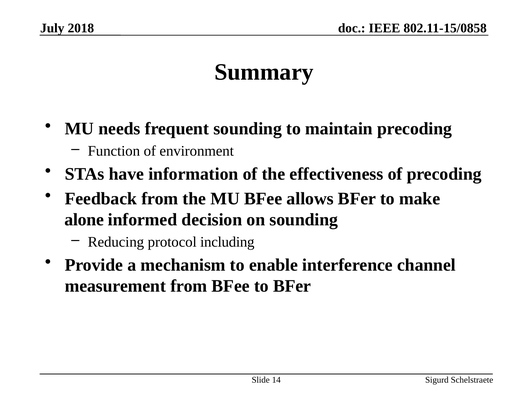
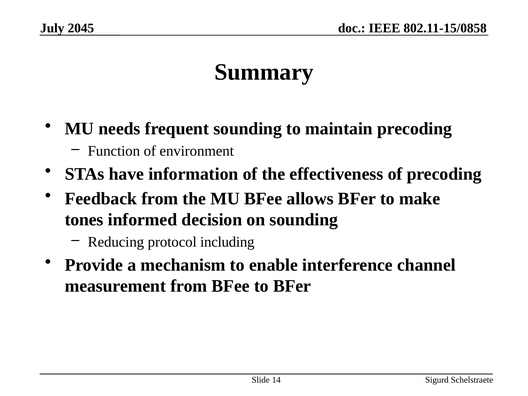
2018: 2018 -> 2045 (81, 28)
alone: alone -> tones (84, 220)
